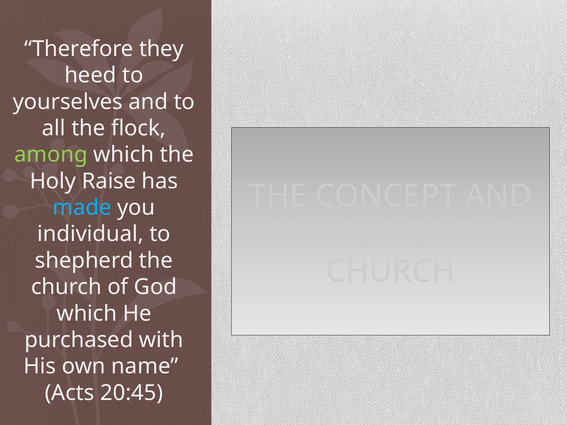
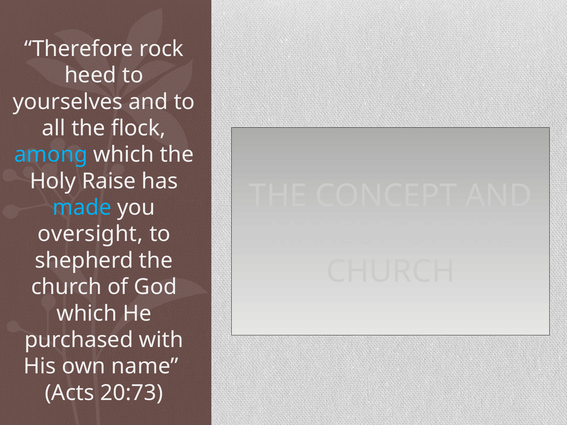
they: they -> rock (161, 49)
among colour: light green -> light blue (51, 155)
individual: individual -> oversight (90, 234)
20:45: 20:45 -> 20:73 (132, 393)
